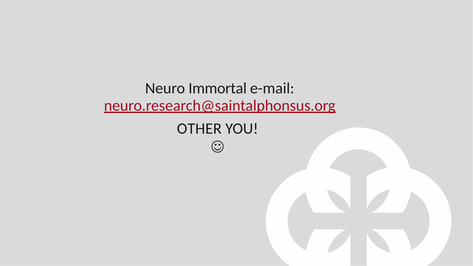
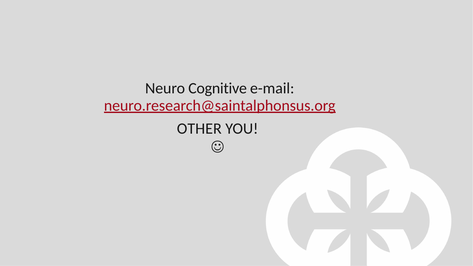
Immortal: Immortal -> Cognitive (218, 88)
